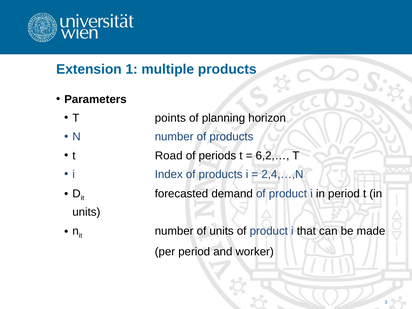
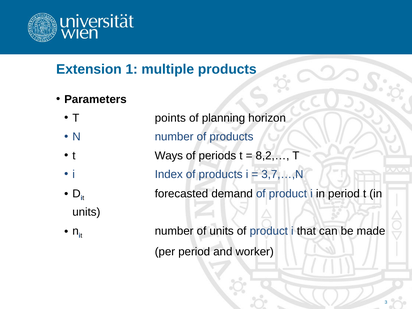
Road: Road -> Ways (169, 156)
6,2,…: 6,2,… -> 8,2,… (272, 156)
2,4,…,N: 2,4,…,N -> 3,7,…,N (282, 174)
